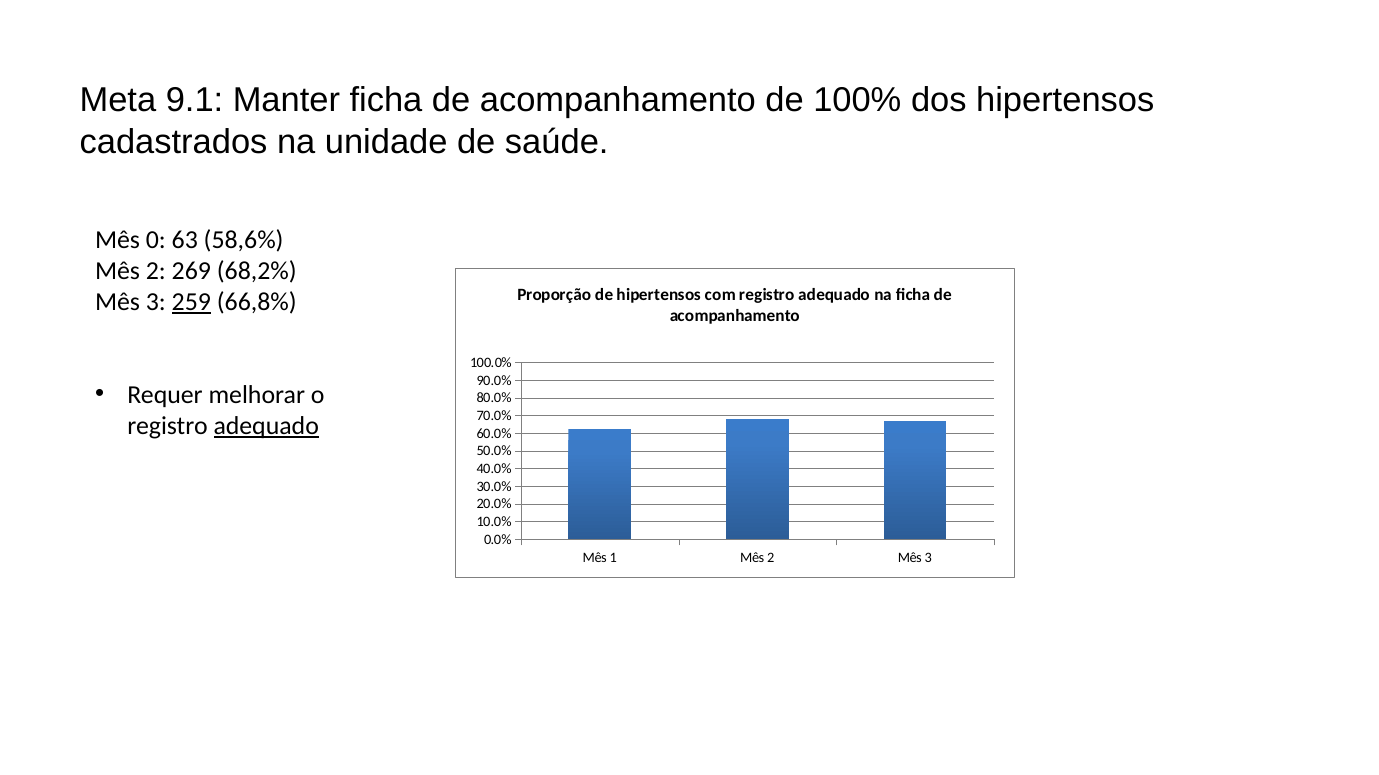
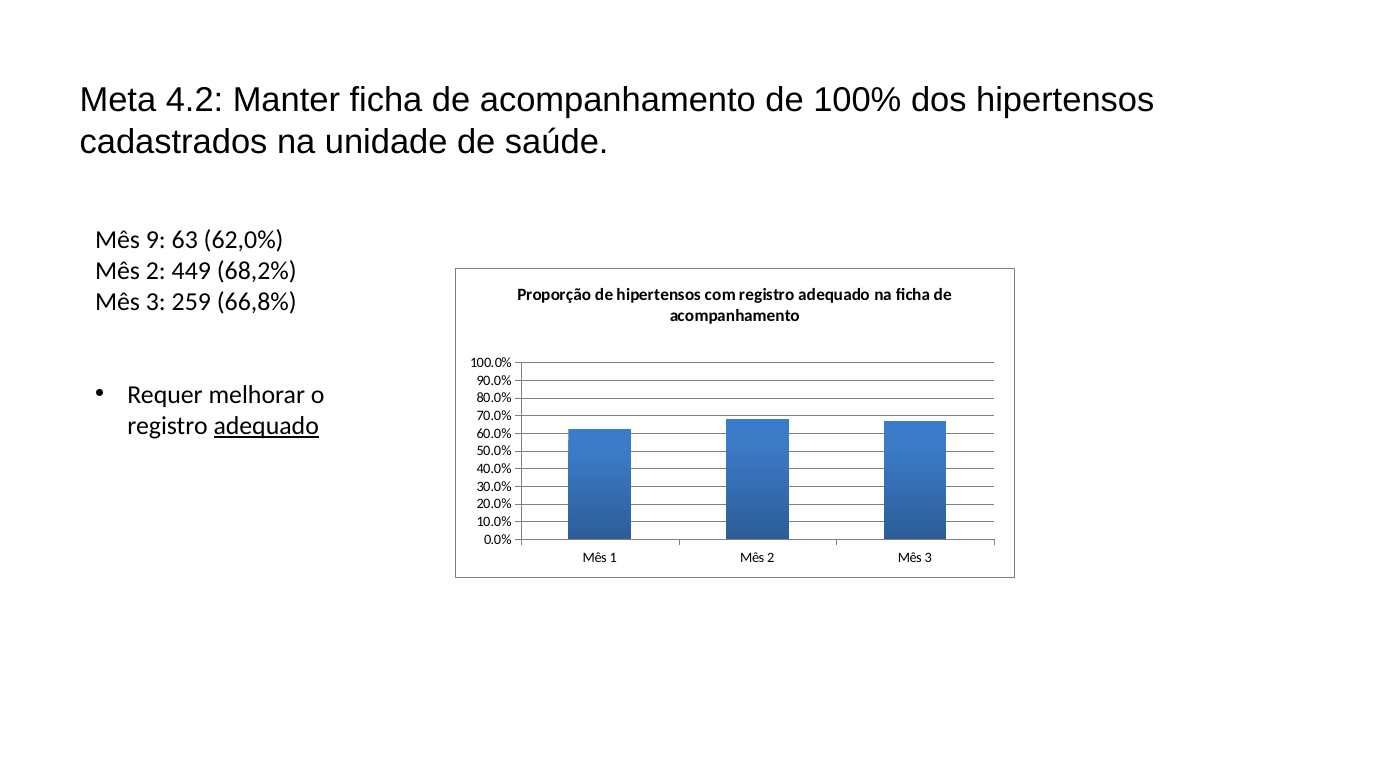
9.1: 9.1 -> 4.2 (195, 101)
0: 0 -> 9 (156, 240)
58,6%: 58,6% -> 62,0% (244, 240)
269: 269 -> 449 (191, 271)
259 underline: present -> none (191, 302)
